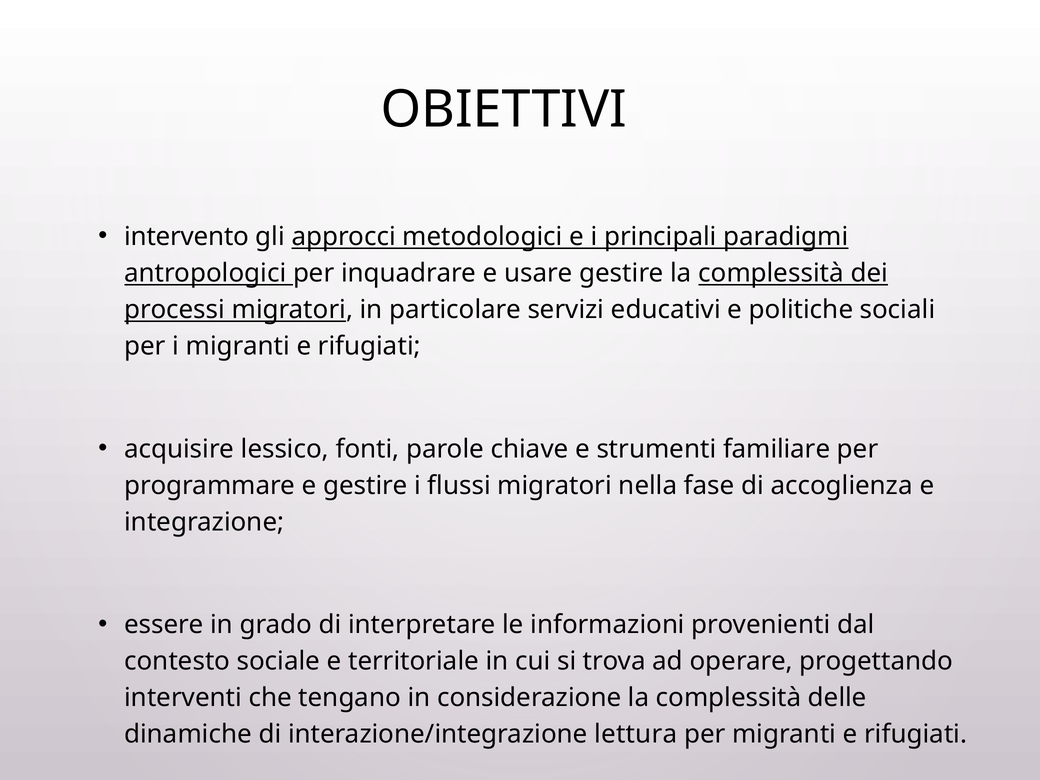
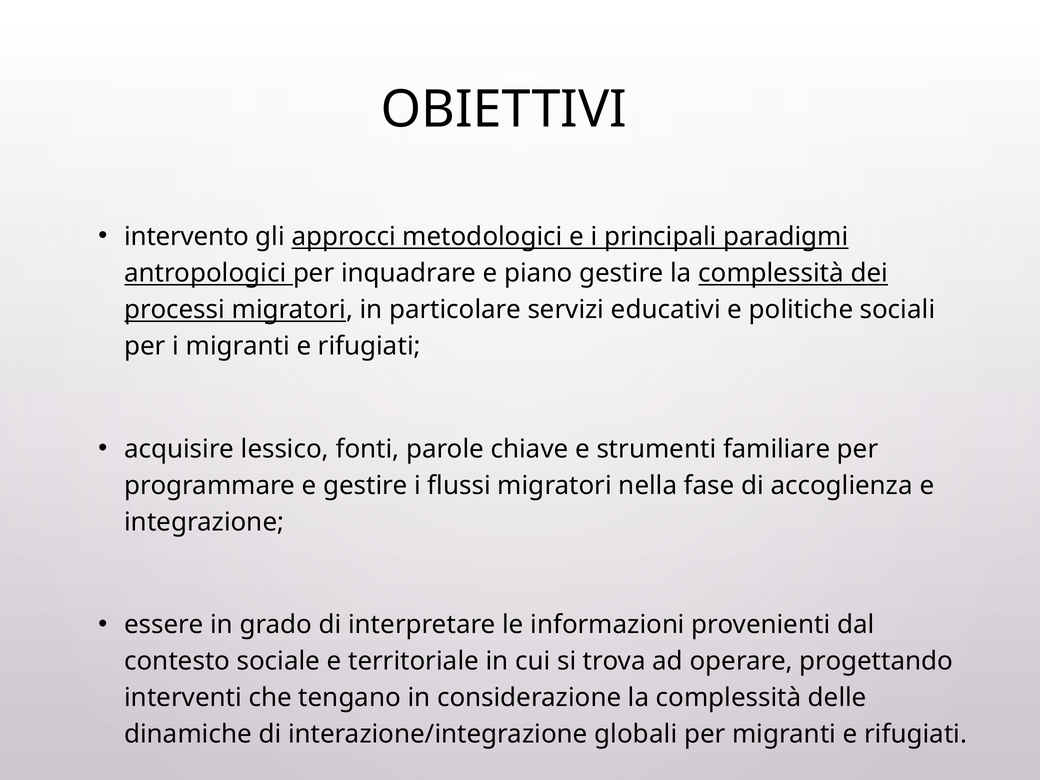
usare: usare -> piano (538, 273)
lettura: lettura -> globali (636, 734)
